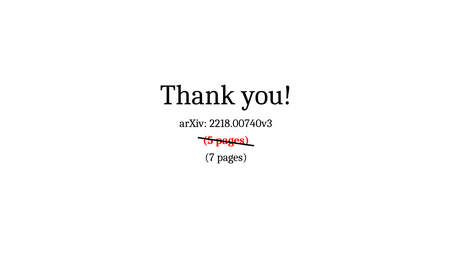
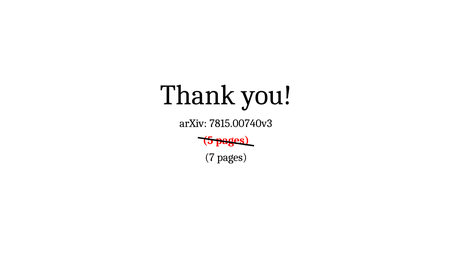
2218.00740v3: 2218.00740v3 -> 7815.00740v3 (241, 124)
